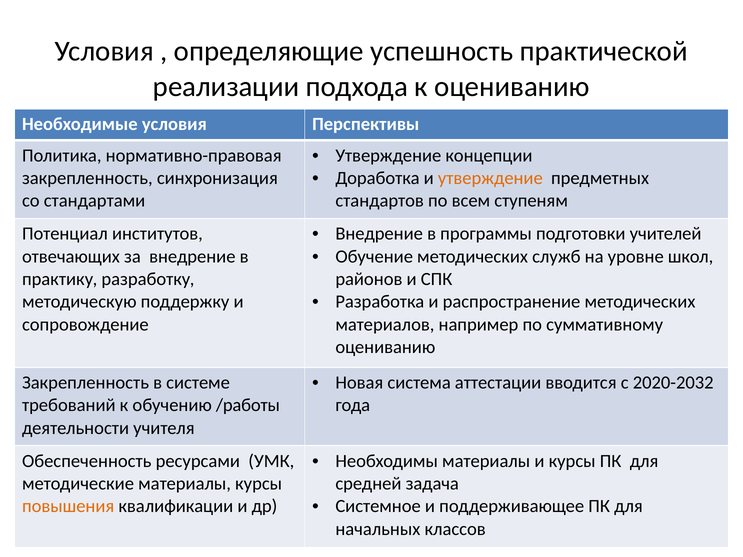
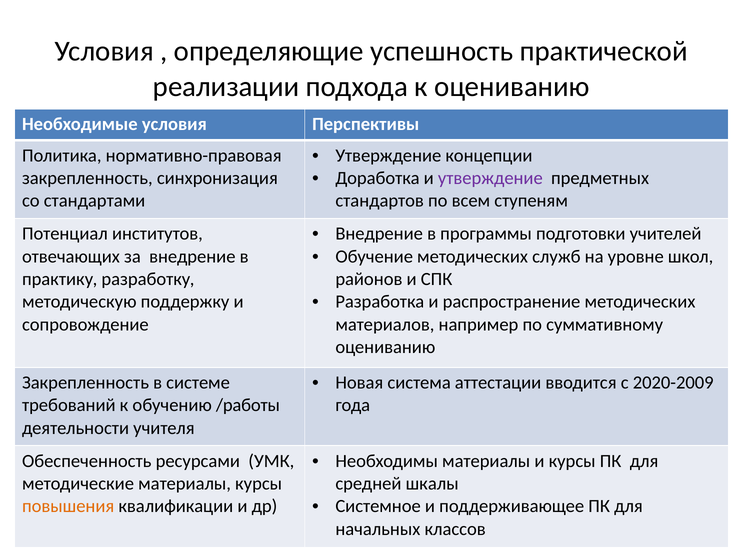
утверждение colour: orange -> purple (490, 178)
2020-2032: 2020-2032 -> 2020-2009 (673, 383)
задача: задача -> шкалы (432, 484)
